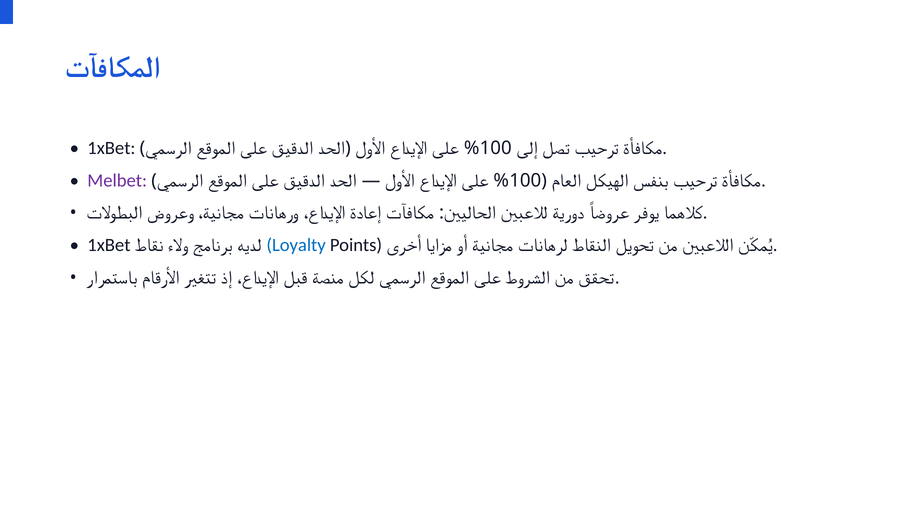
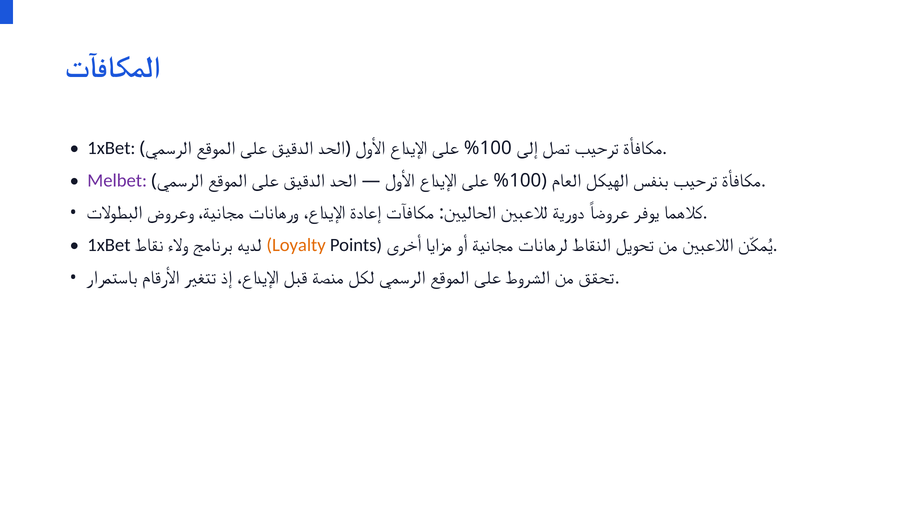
Loyalty colour: blue -> orange (296, 245)
